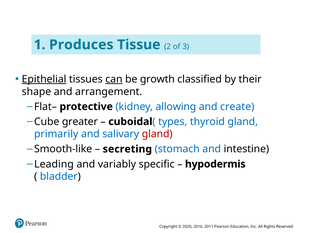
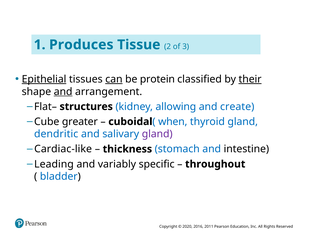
growth: growth -> protein (157, 79)
their underline: none -> present (250, 79)
and underline: none -> present (63, 92)
protective: protective -> structures (86, 107)
types: types -> when (173, 122)
primarily: primarily -> dendritic (56, 134)
gland colour: red -> purple (157, 134)
Smooth-like: Smooth-like -> Cardiac-like (63, 149)
secreting: secreting -> thickness (127, 149)
hypodermis: hypodermis -> throughout (215, 164)
